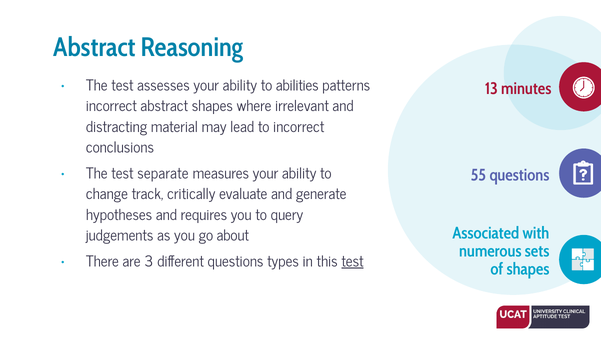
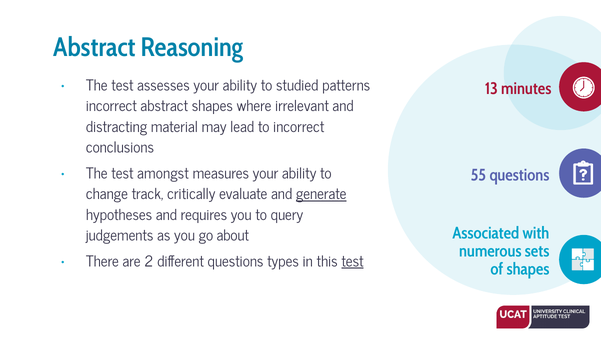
abilities: abilities -> studied (297, 86)
separate: separate -> amongst (163, 174)
generate underline: none -> present (321, 194)
3: 3 -> 2 (149, 262)
